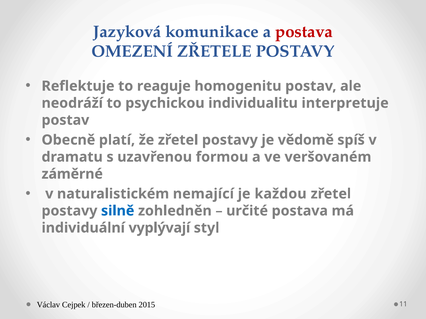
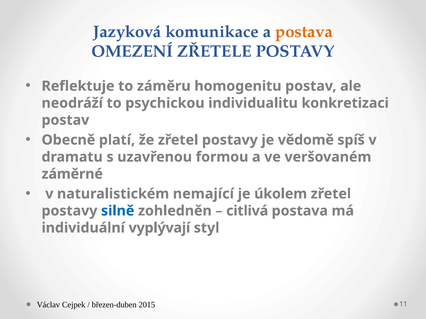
postava colour: red -> orange (304, 32)
reaguje: reaguje -> záměru (164, 86)
interpretuje: interpretuje -> konkretizaci (345, 103)
každou: každou -> úkolem (281, 194)
určité: určité -> citlivá (247, 211)
